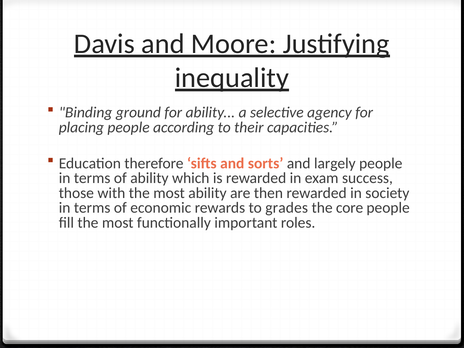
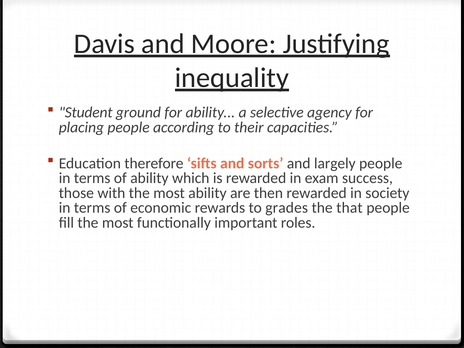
Binding: Binding -> Student (86, 113)
core: core -> that (349, 208)
